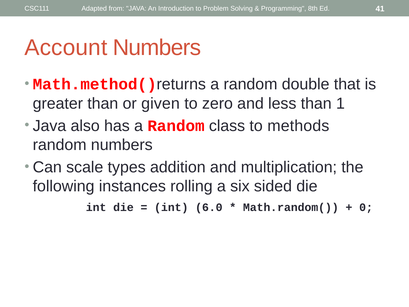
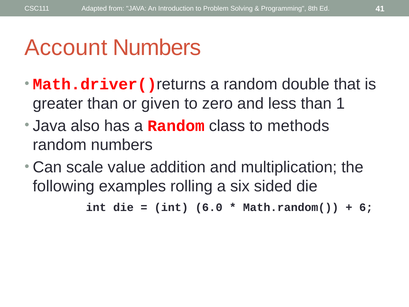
Math.method(: Math.method( -> Math.driver( (95, 84)
types: types -> value (127, 167)
instances: instances -> examples (132, 186)
0: 0 -> 6 (366, 207)
